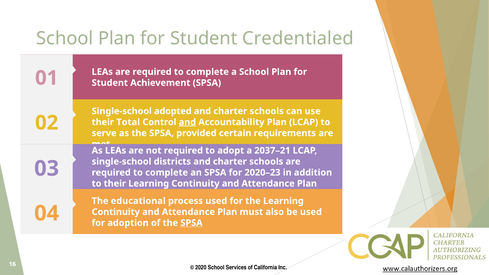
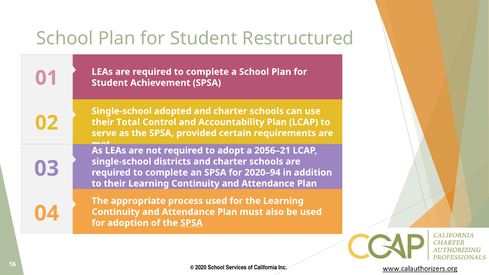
Credentialed: Credentialed -> Restructured (298, 39)
and underline: present -> none (187, 122)
2037–21: 2037–21 -> 2056–21 (272, 151)
2020–23: 2020–23 -> 2020–94 (262, 173)
educational: educational -> appropriate (138, 201)
